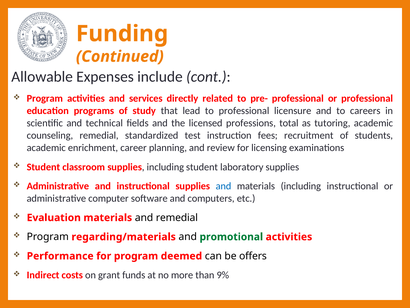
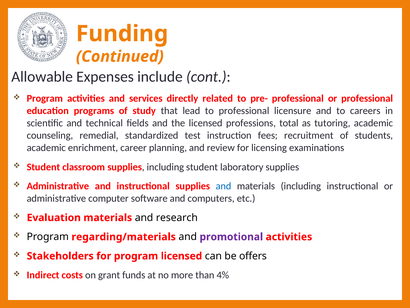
and remedial: remedial -> research (177, 217)
promotional colour: green -> purple (231, 237)
Performance: Performance -> Stakeholders (60, 256)
program deemed: deemed -> licensed (181, 256)
9%: 9% -> 4% (223, 275)
